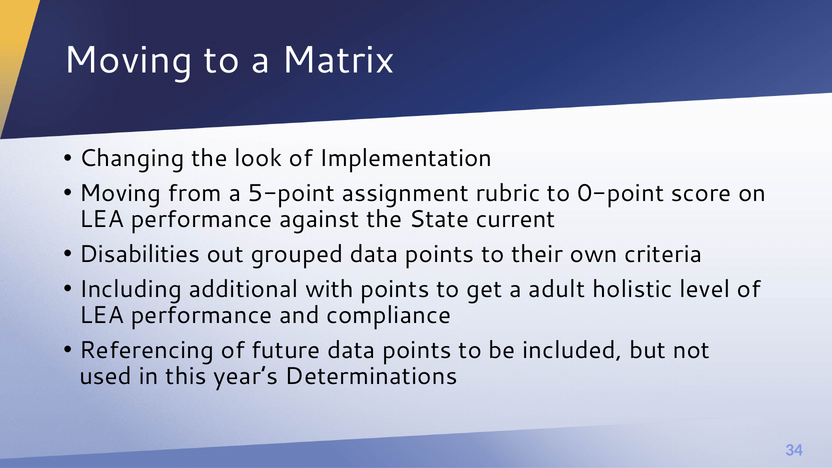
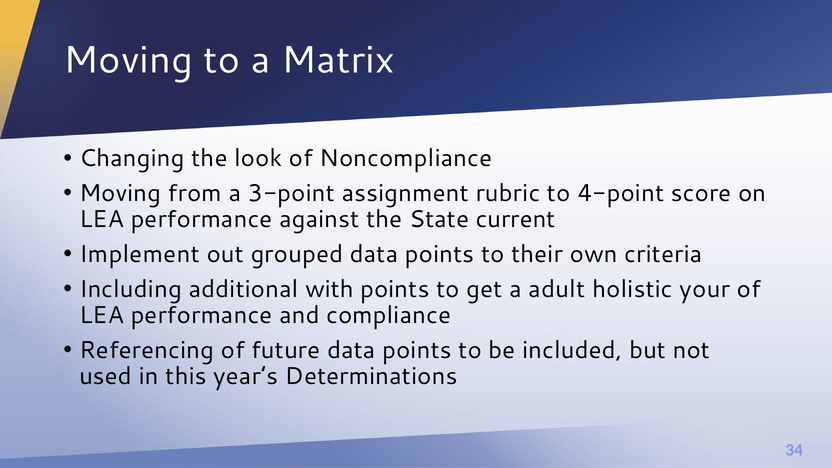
Implementation: Implementation -> Noncompliance (406, 158)
5-point: 5-point -> 3-point (291, 193)
0-point: 0-point -> 4-point (621, 193)
Disabilities: Disabilities -> Implement (139, 254)
level: level -> your (705, 289)
